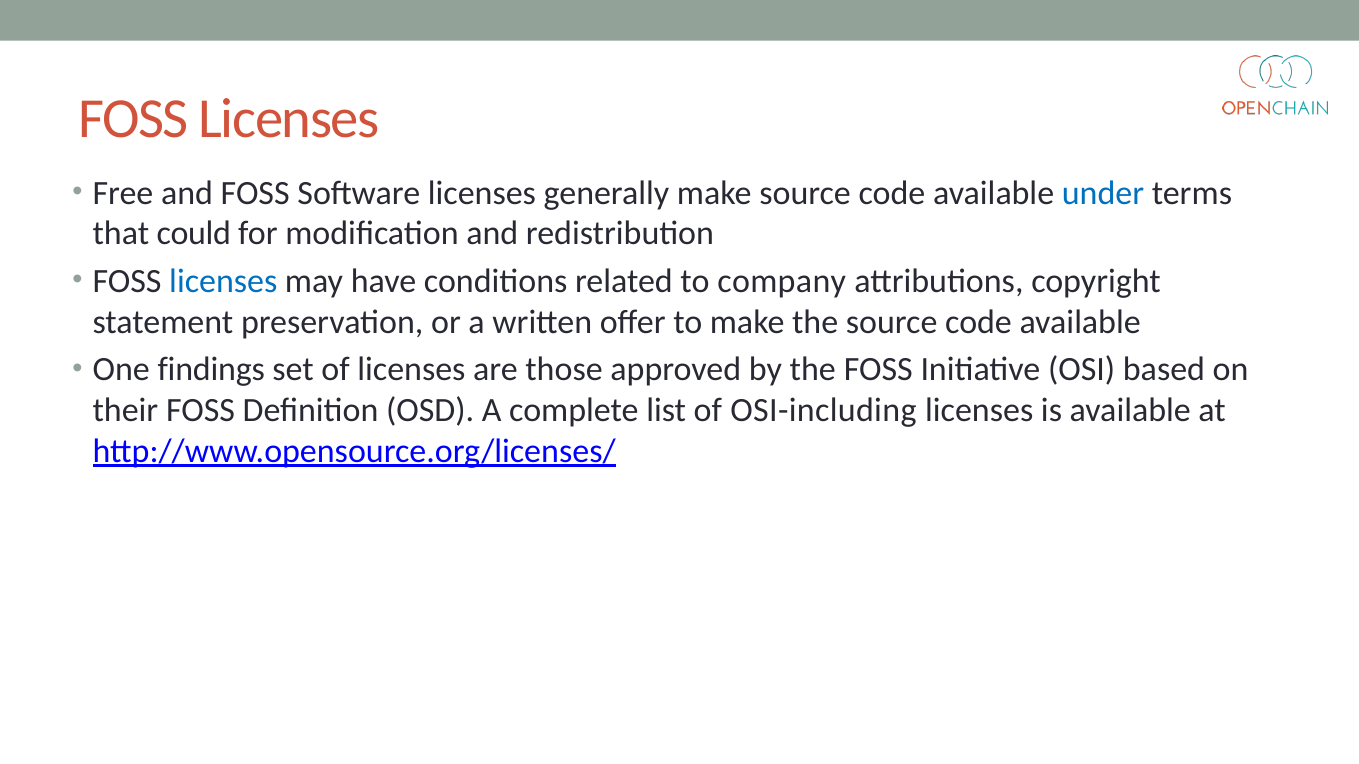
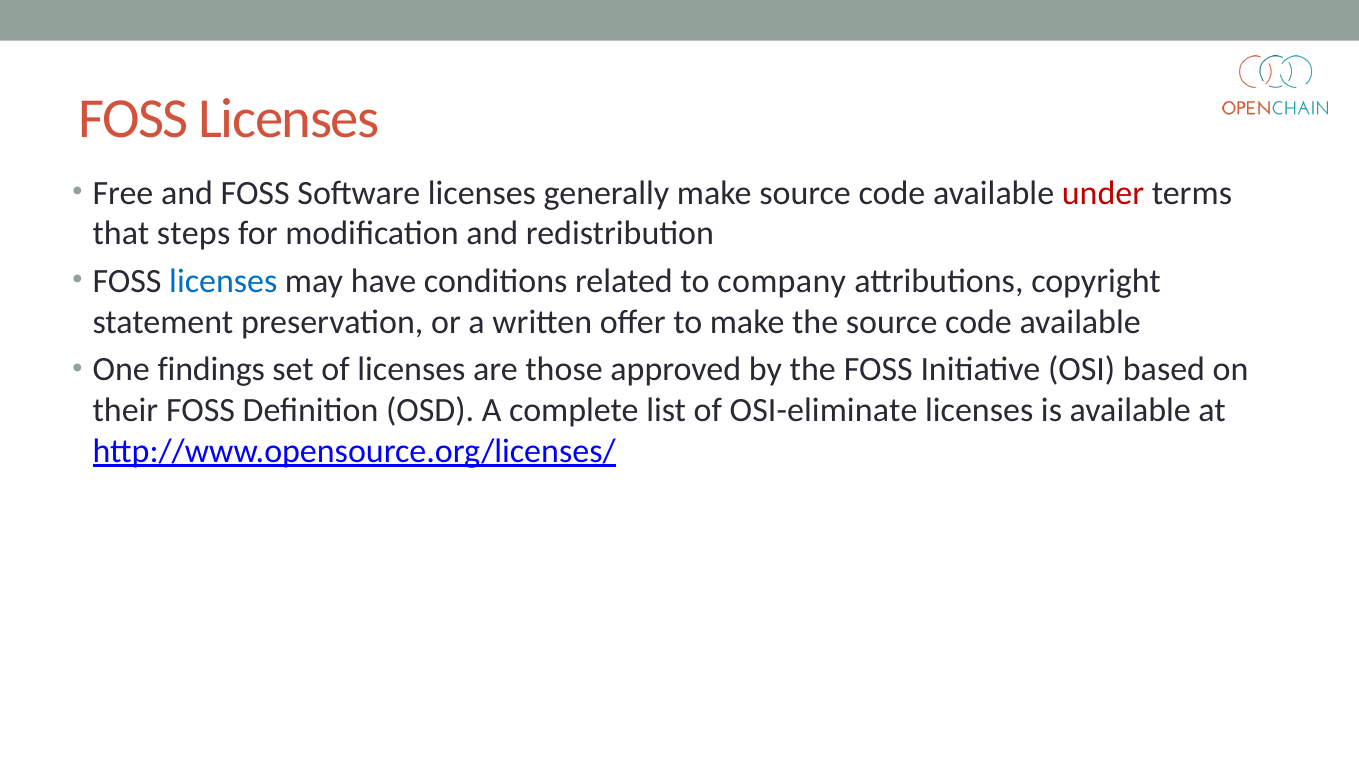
under colour: blue -> red (1103, 193)
could: could -> steps (194, 234)
OSI-including: OSI-including -> OSI-eliminate (824, 410)
